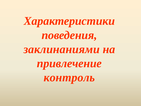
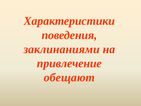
контроль: контроль -> обещают (69, 77)
